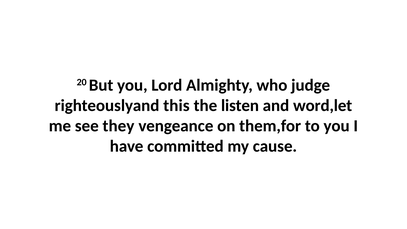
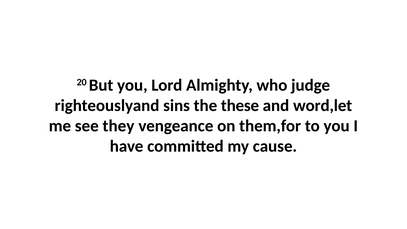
this: this -> sins (177, 105)
listen: listen -> these (240, 105)
